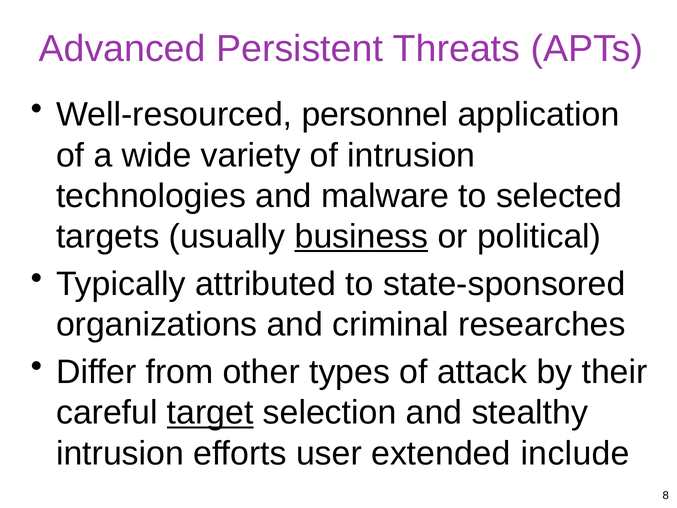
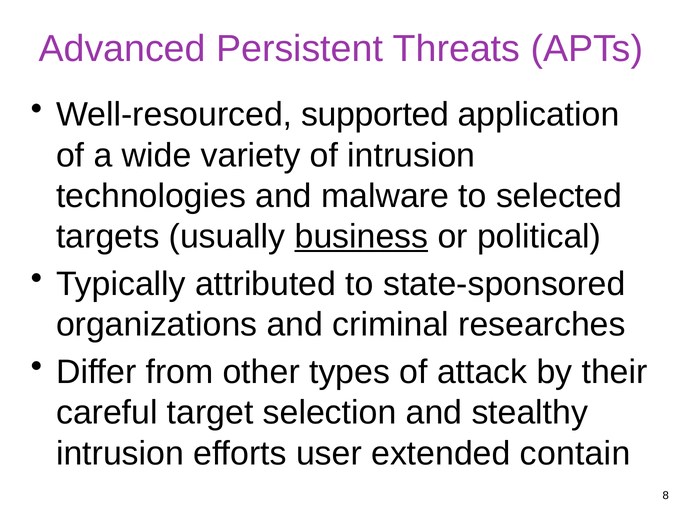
personnel: personnel -> supported (375, 115)
target underline: present -> none (210, 413)
include: include -> contain (575, 453)
